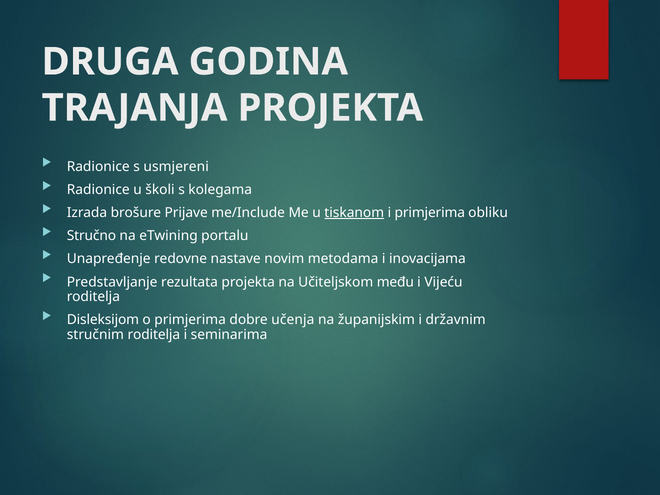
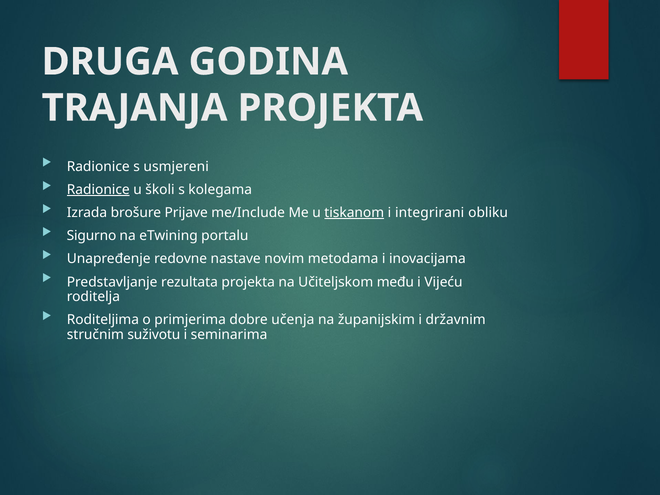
Radionice underline: none -> present (98, 190)
i primjerima: primjerima -> integrirani (430, 213)
Stručno: Stručno -> Sigurno (91, 236)
Disleksijom: Disleksijom -> Roditeljima (103, 320)
stručnim roditelja: roditelja -> suživotu (154, 335)
